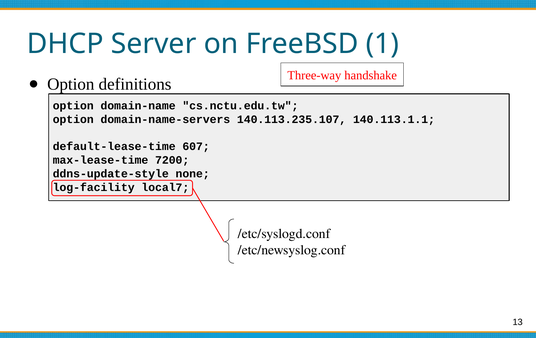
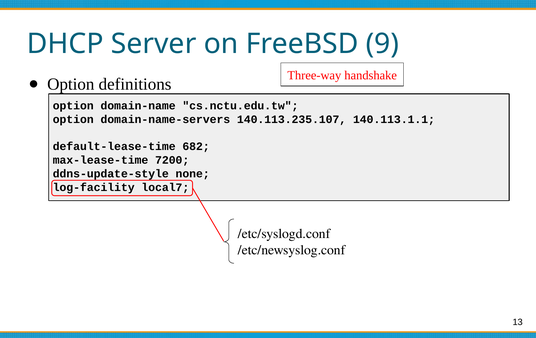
1: 1 -> 9 (382, 44)
607: 607 -> 682 (196, 146)
